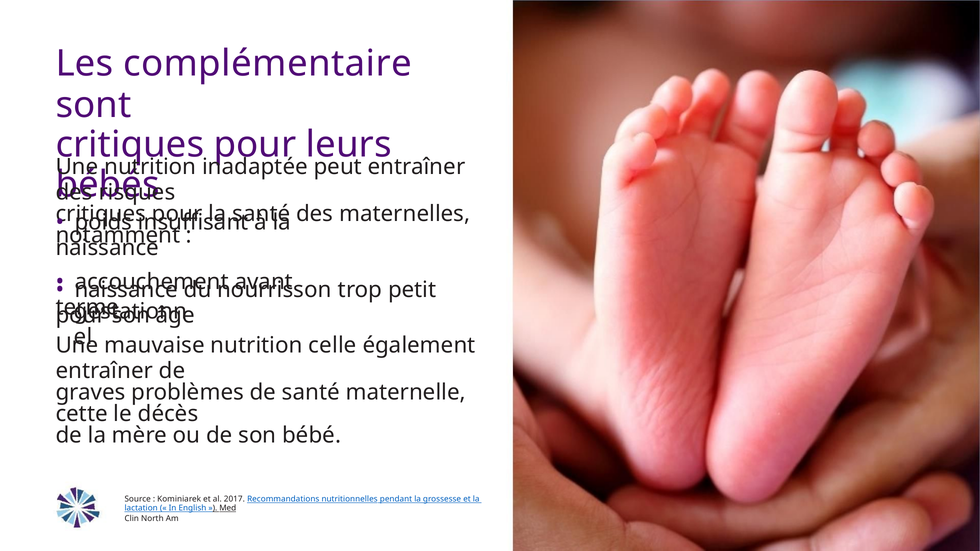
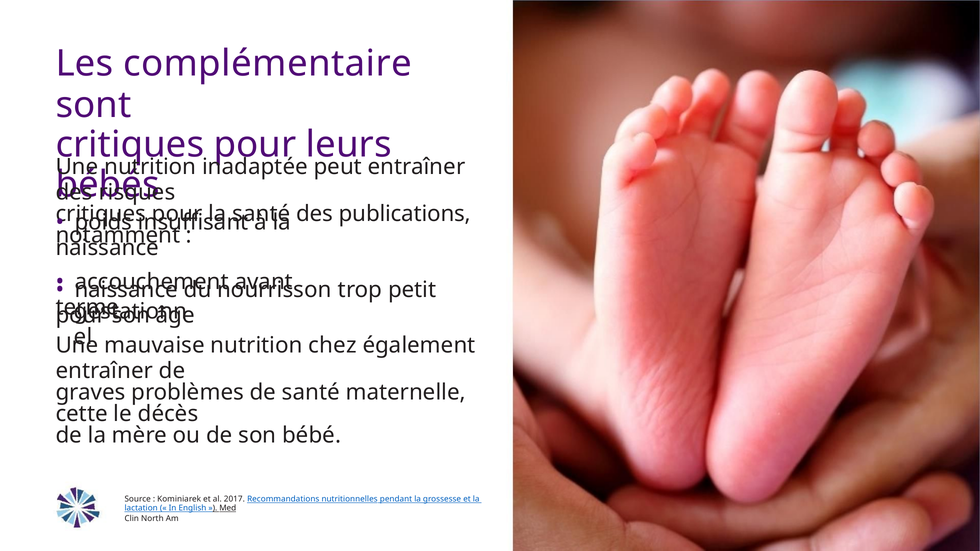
maternelles: maternelles -> publications (405, 214)
celle: celle -> chez (333, 345)
